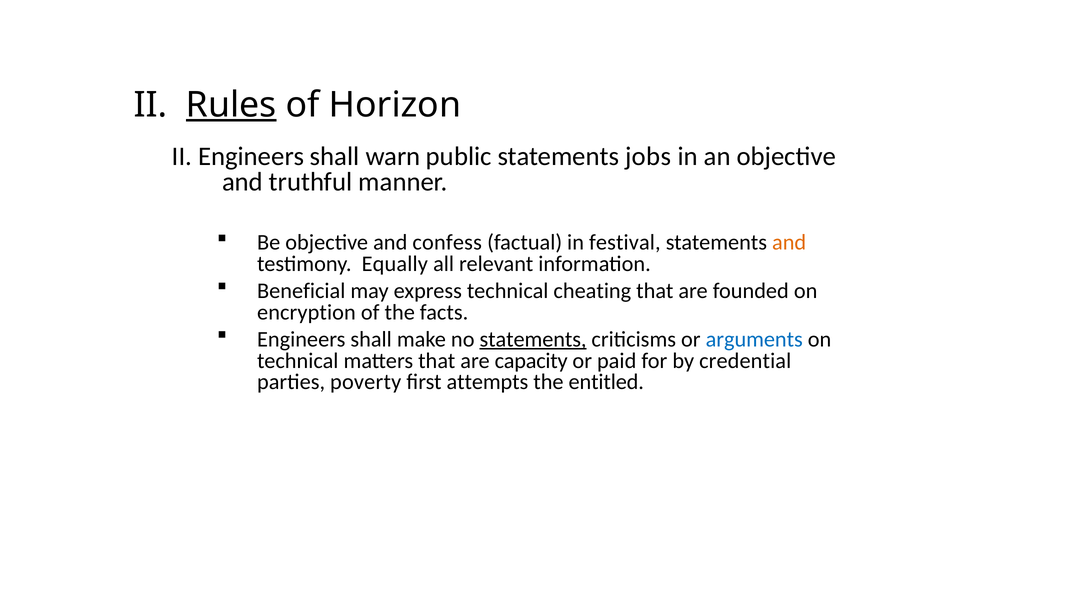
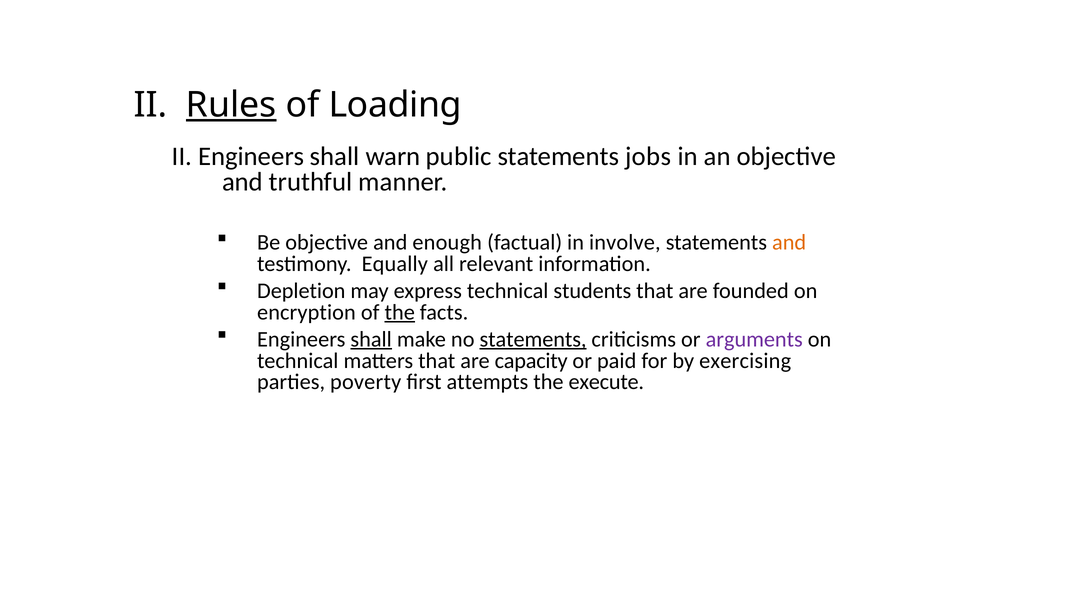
Horizon: Horizon -> Loading (395, 105)
confess: confess -> enough (447, 242)
festival: festival -> involve (625, 242)
Beneficial: Beneficial -> Depletion (301, 291)
cheating: cheating -> students (592, 291)
the underline: none -> present (400, 312)
shall underline: none -> present (371, 339)
arguments colour: blue -> purple (754, 339)
credential: credential -> exercising (745, 361)
entitled: entitled -> execute (606, 382)
